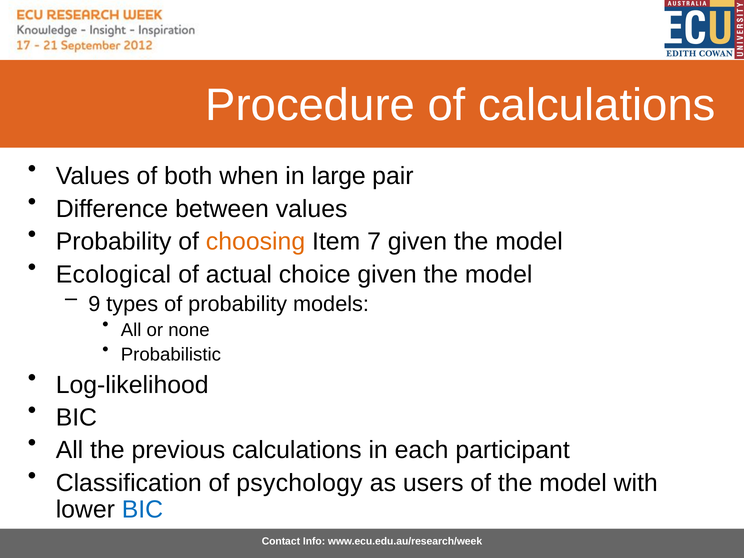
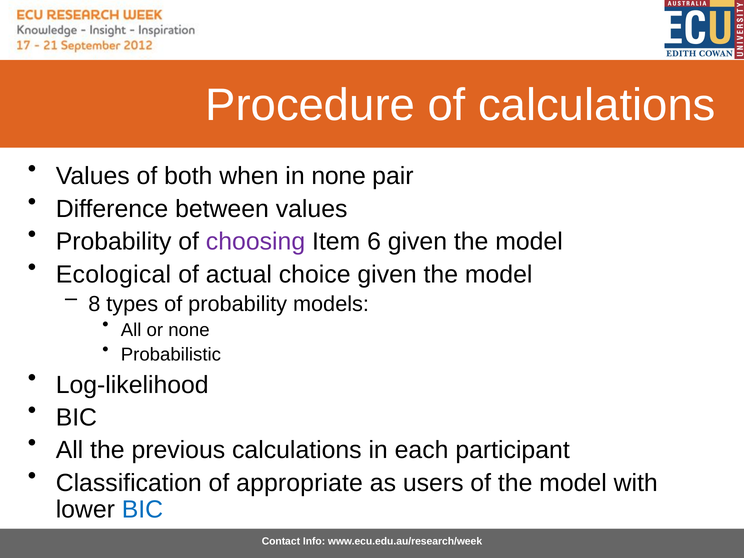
in large: large -> none (339, 176)
choosing colour: orange -> purple (256, 242)
7: 7 -> 6 (374, 242)
9: 9 -> 8 (94, 304)
psychology: psychology -> appropriate (300, 483)
